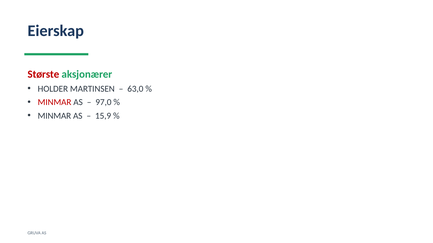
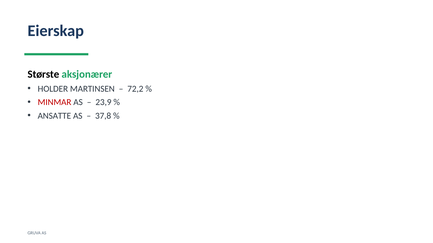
Største colour: red -> black (43, 75)
63,0: 63,0 -> 72,2 (135, 89)
97,0: 97,0 -> 23,9 (103, 103)
MINMAR: MINMAR -> ANSATTE (54, 116)
15,9: 15,9 -> 37,8 (103, 116)
